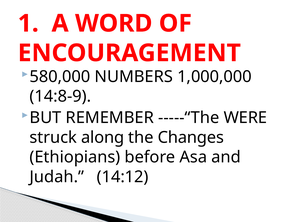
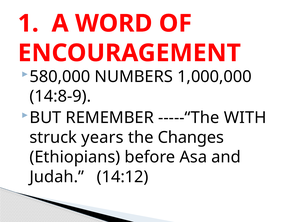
WERE: WERE -> WITH (245, 118)
along: along -> years (102, 137)
